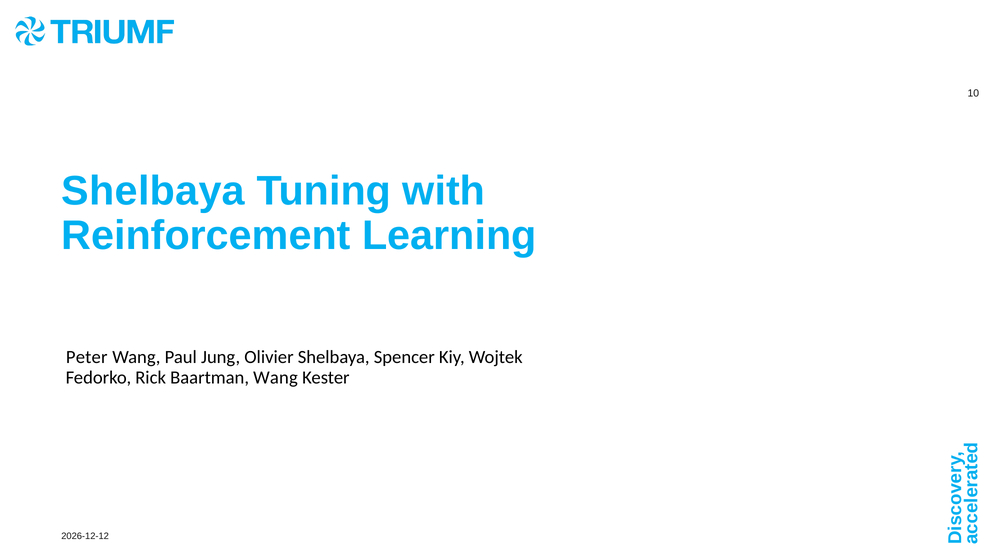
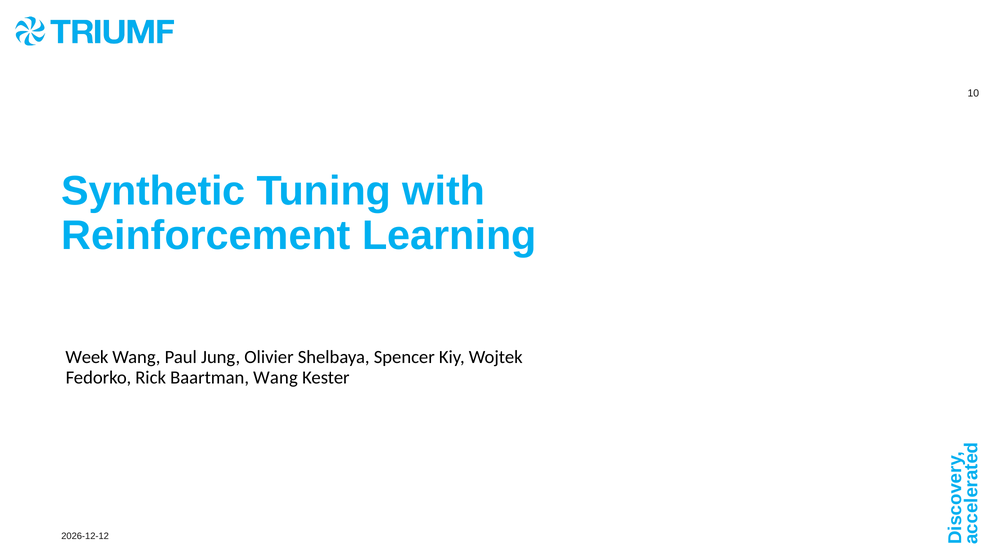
Shelbaya: Shelbaya -> Synthetic (153, 191)
Peter: Peter -> Week (87, 358)
